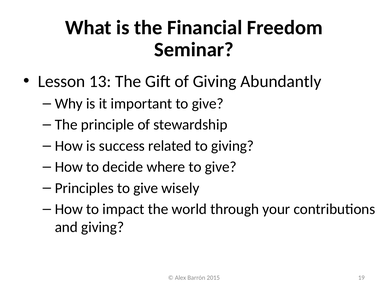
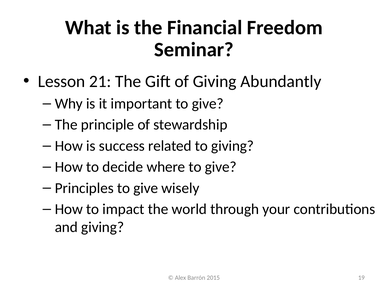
13: 13 -> 21 (100, 81)
